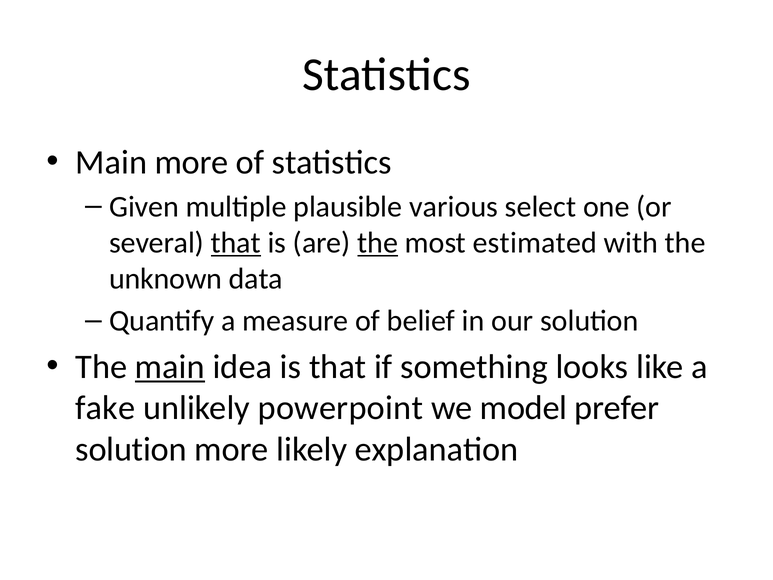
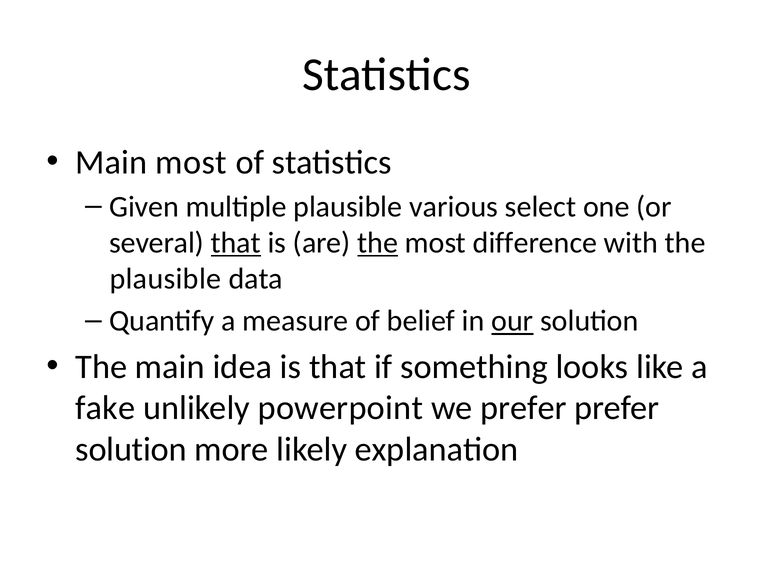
Main more: more -> most (191, 162)
estimated: estimated -> difference (535, 243)
unknown: unknown -> plausible (165, 279)
our underline: none -> present (512, 321)
main underline: present -> none (170, 367)
we model: model -> prefer (523, 408)
